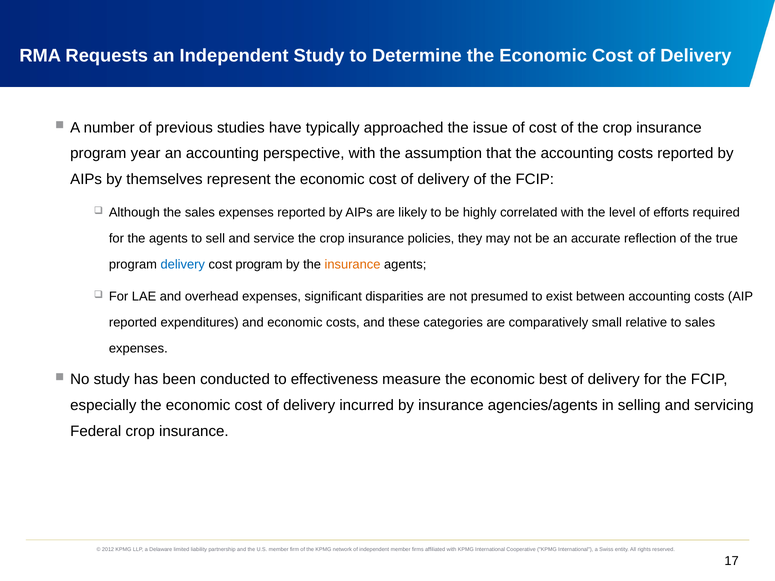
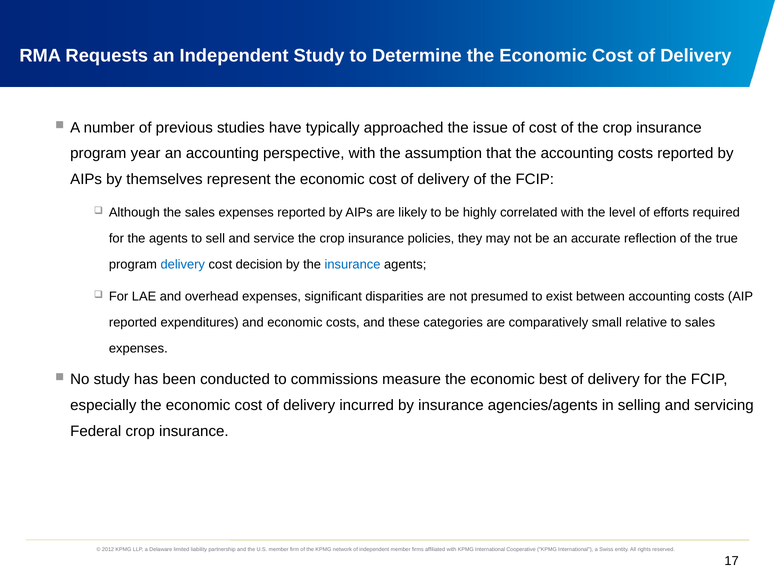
cost program: program -> decision (259, 264)
insurance colour: orange -> blue (353, 264)
effectiveness: effectiveness -> commissions (334, 380)
